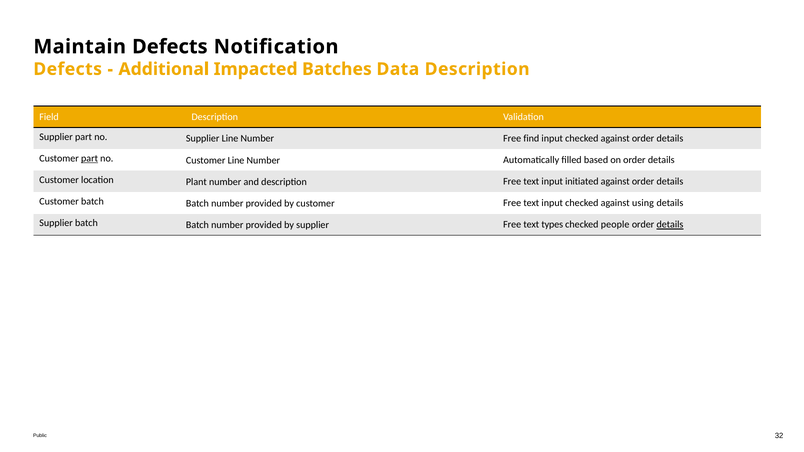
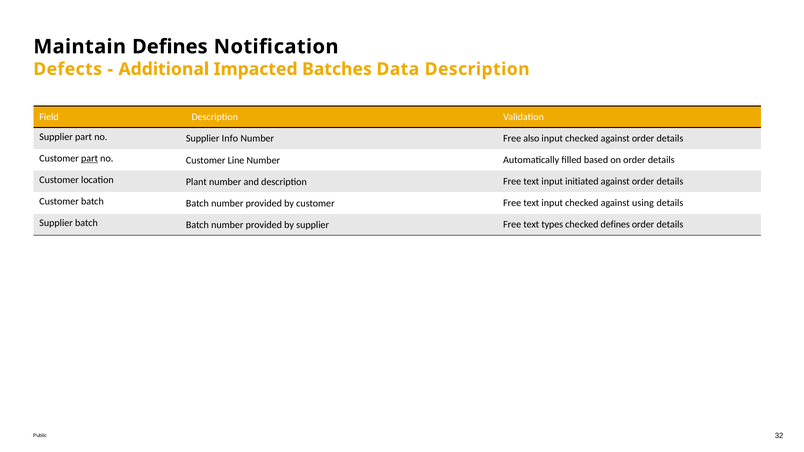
Maintain Defects: Defects -> Defines (170, 47)
Supplier Line: Line -> Info (230, 139)
find: find -> also (531, 138)
checked people: people -> defines (615, 225)
details underline: present -> none (670, 225)
